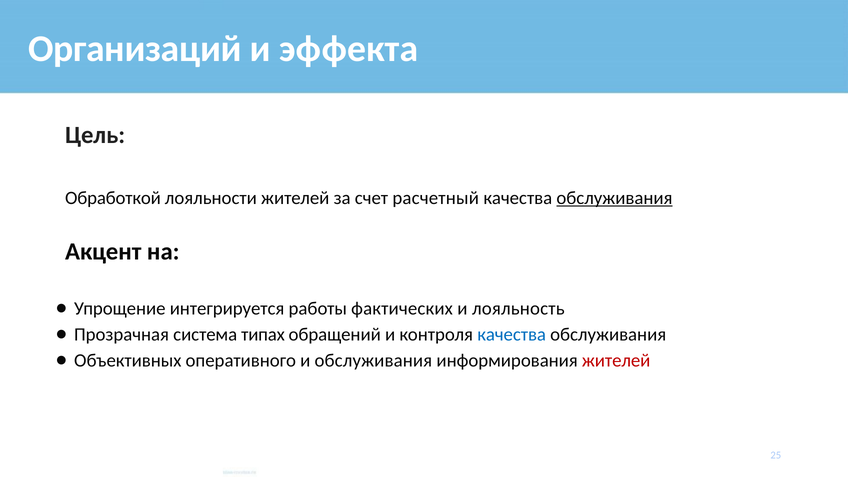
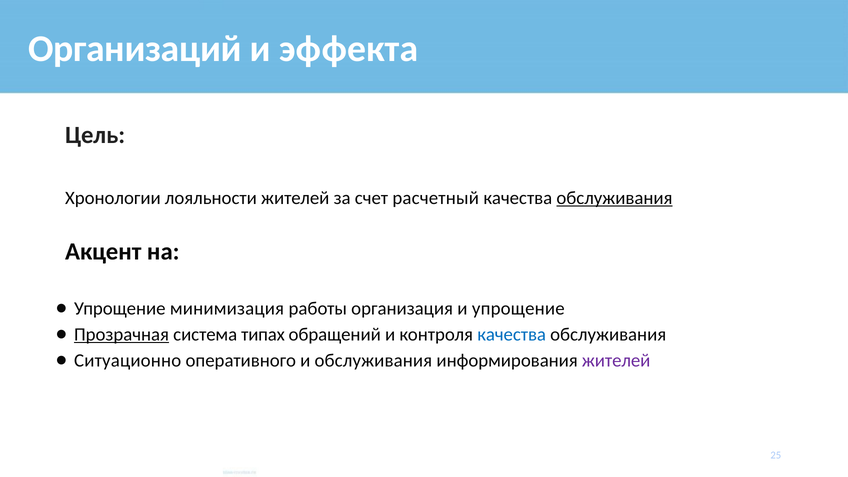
Обработкой: Обработкой -> Хронологии (113, 198)
интегрируется: интегрируется -> минимизация (227, 309)
фактических: фактических -> организация (402, 309)
и лояльность: лояльность -> упрощение (518, 309)
Прозрачная underline: none -> present (122, 335)
Объективных: Объективных -> Ситуационно (128, 360)
жителей colour: red -> purple (616, 360)
